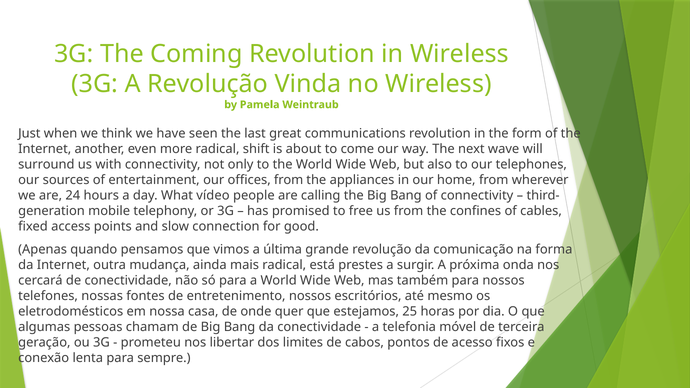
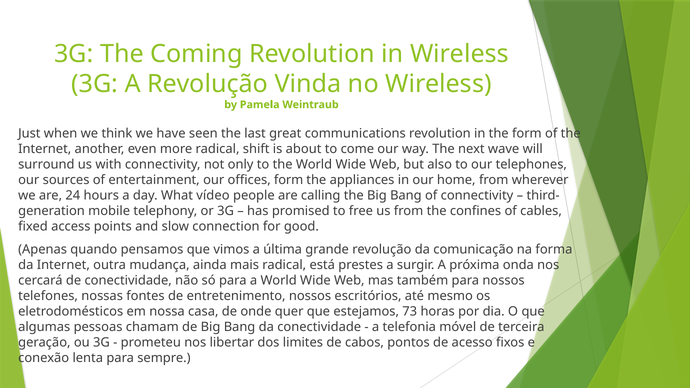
offices from: from -> form (289, 180)
25: 25 -> 73 (410, 312)
